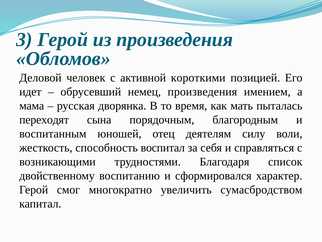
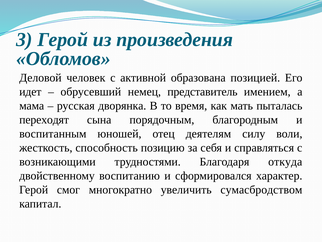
короткими: короткими -> образована (198, 78)
немец произведения: произведения -> представитель (202, 92)
воспитал: воспитал -> позицию (163, 147)
список: список -> откуда (285, 161)
